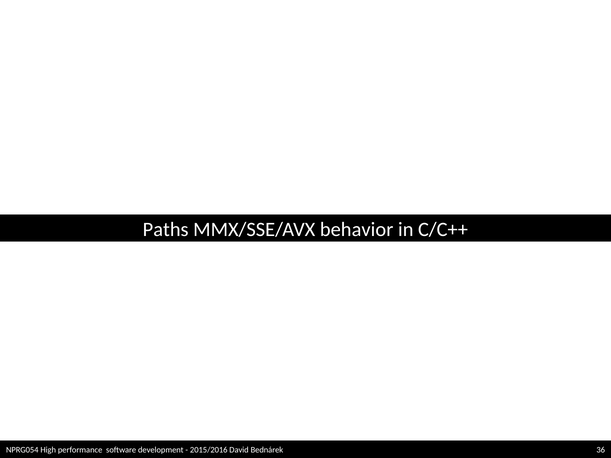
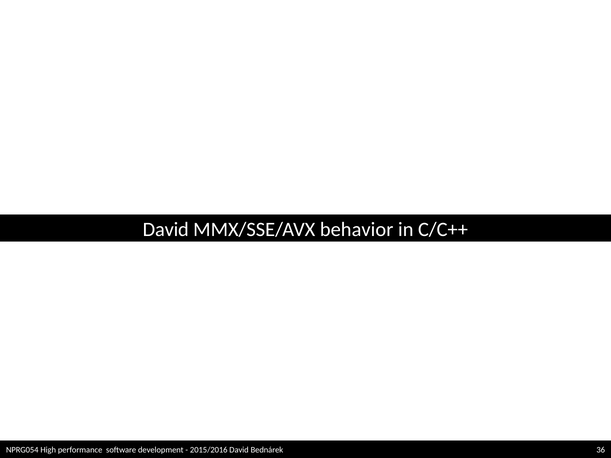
Paths: Paths -> David (166, 230)
